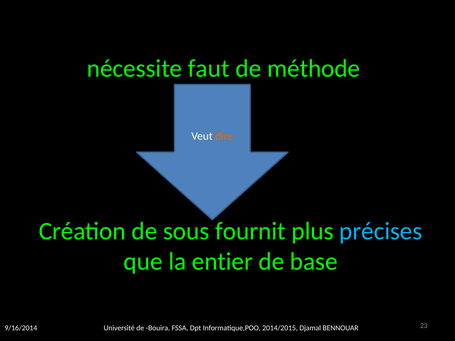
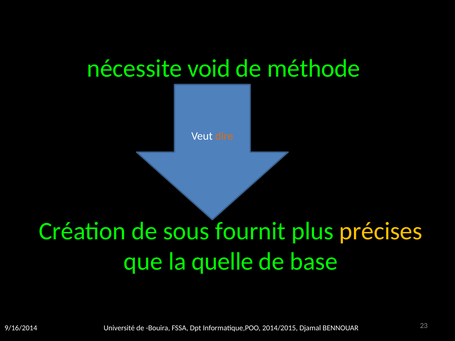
faut: faut -> void (209, 68)
précises colour: light blue -> yellow (381, 231)
entier: entier -> quelle (222, 262)
